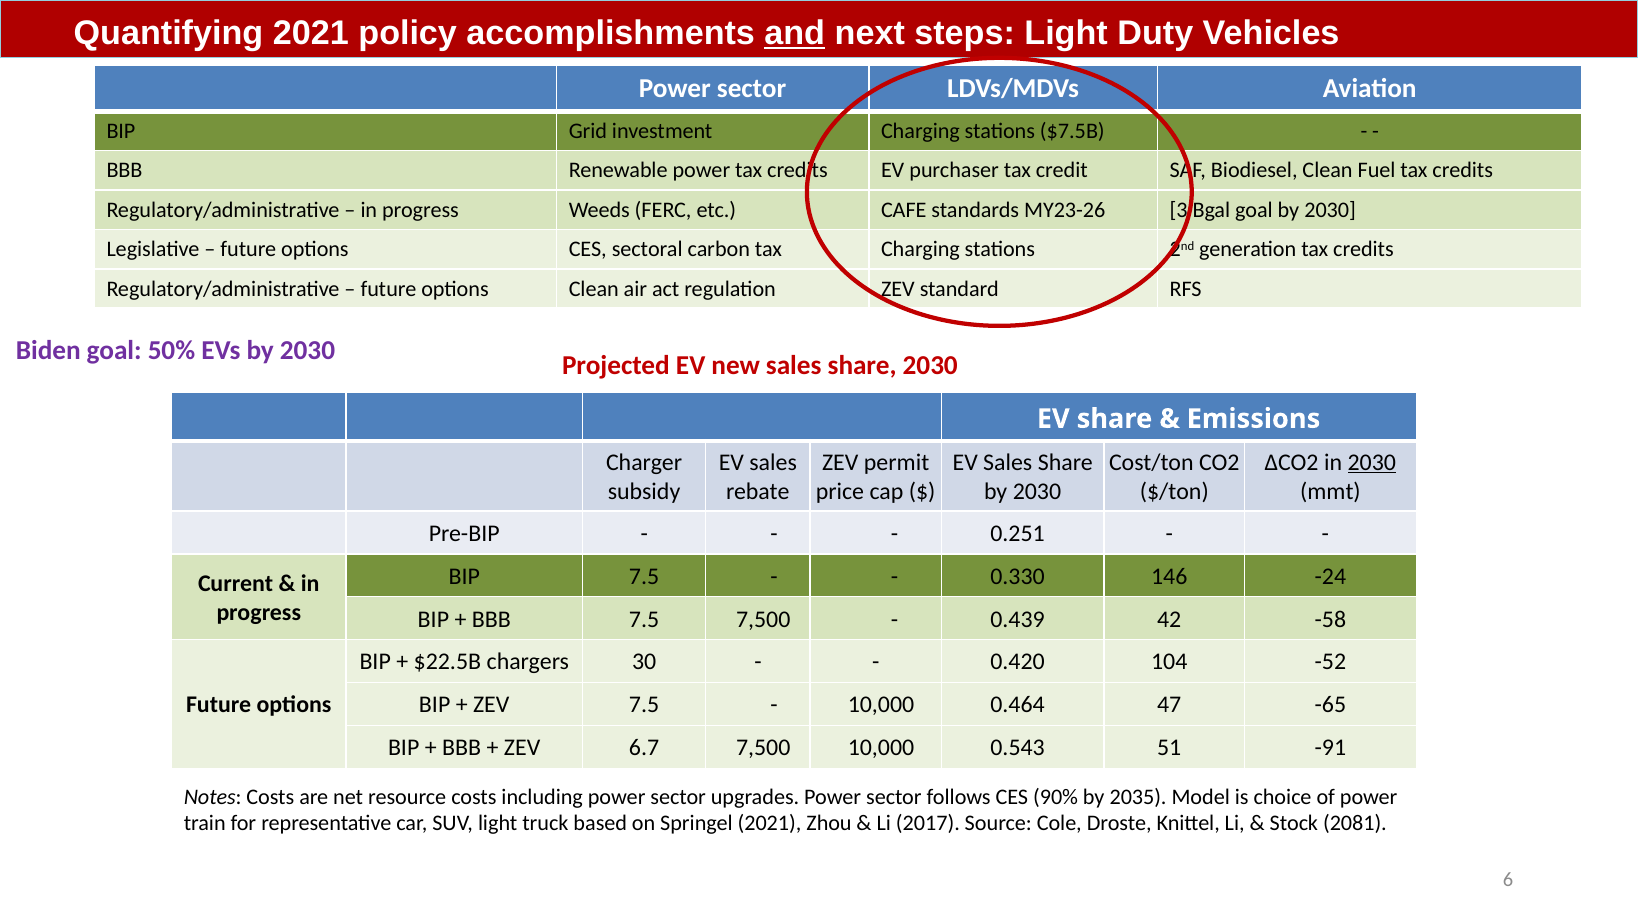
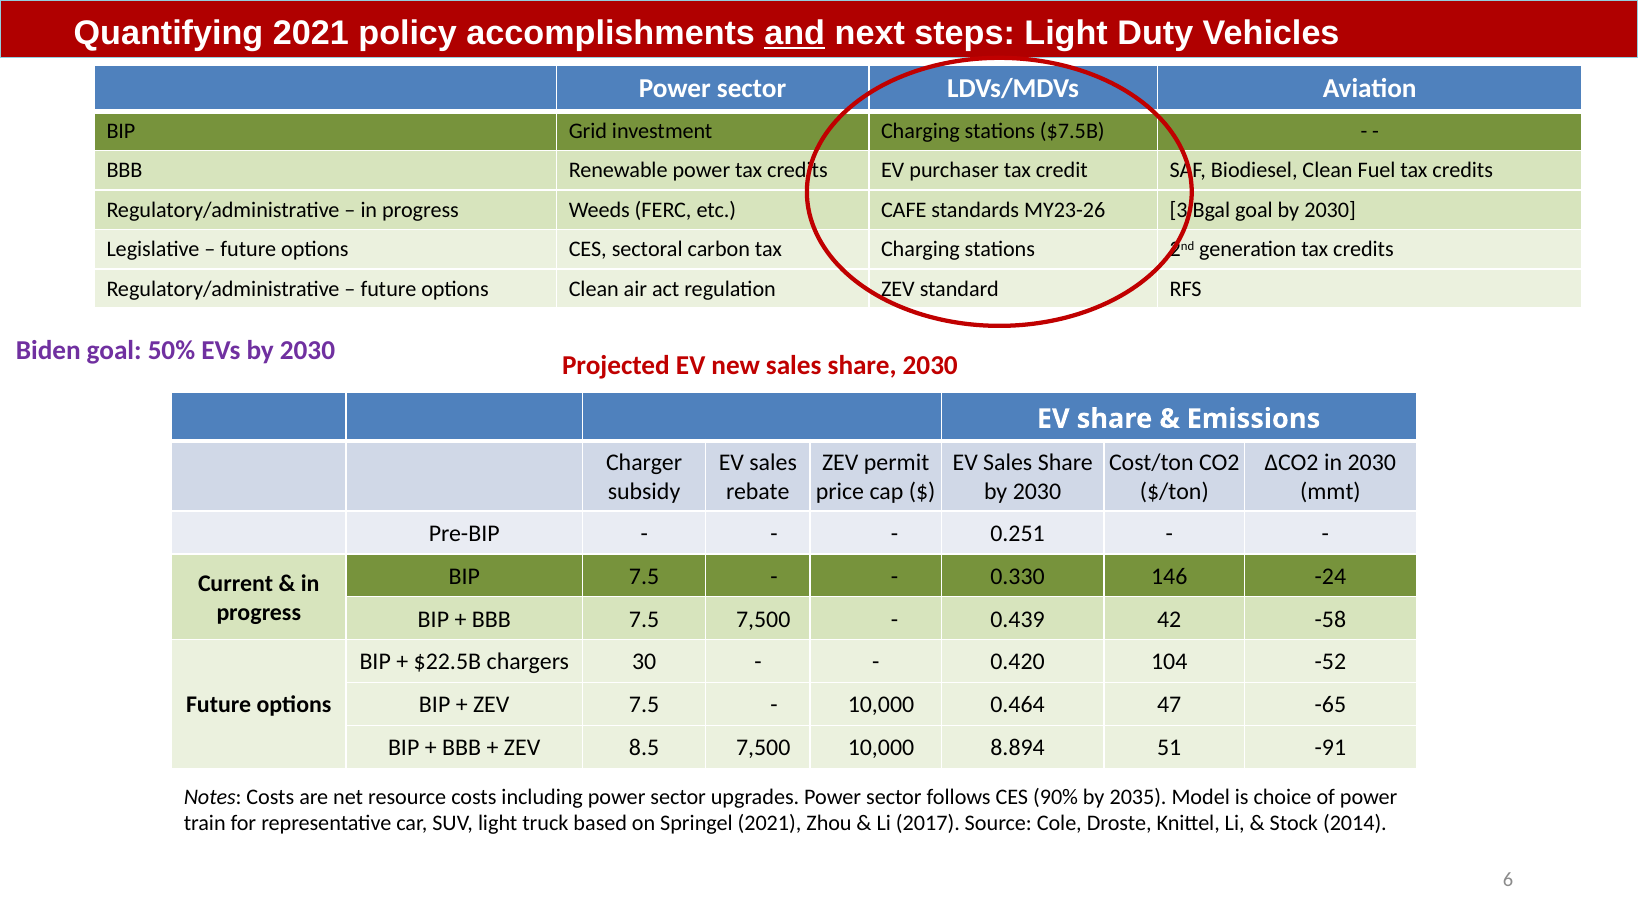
2030 underline: present -> none (1372, 463)
6.7: 6.7 -> 8.5 (644, 748)
0.543: 0.543 -> 8.894 (1018, 748)
2081: 2081 -> 2014 (1355, 824)
